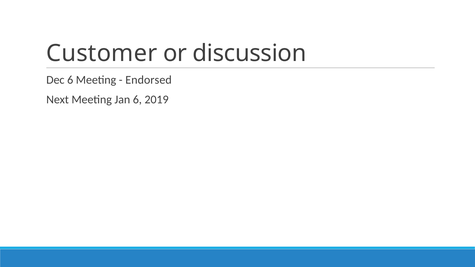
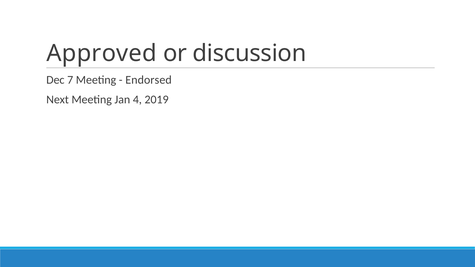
Customer: Customer -> Approved (102, 53)
Dec 6: 6 -> 7 (70, 80)
Jan 6: 6 -> 4 (137, 100)
